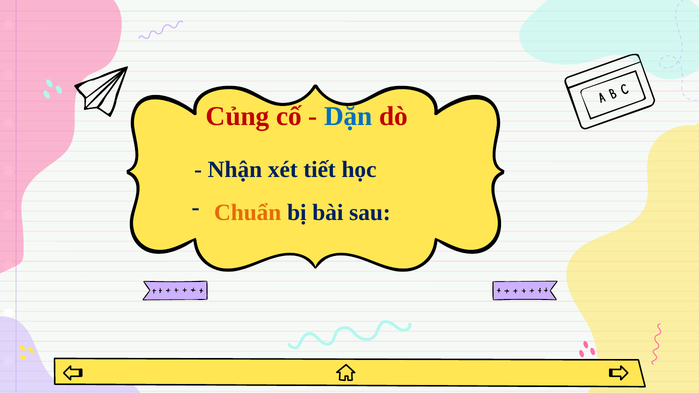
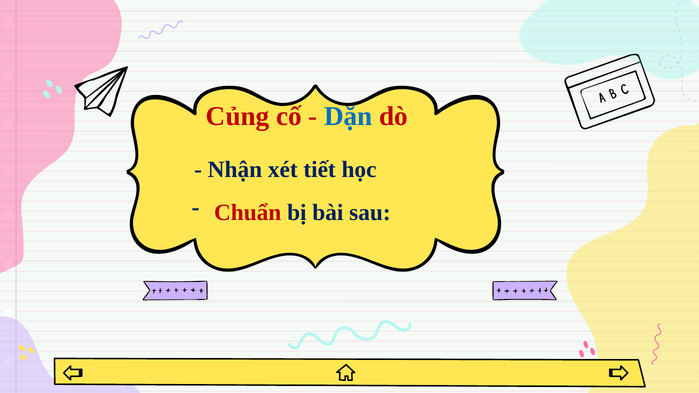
Chuẩn colour: orange -> red (248, 213)
